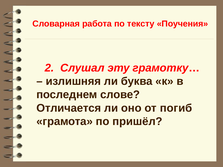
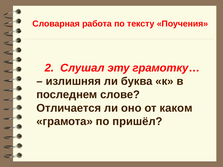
погиб: погиб -> каком (176, 108)
